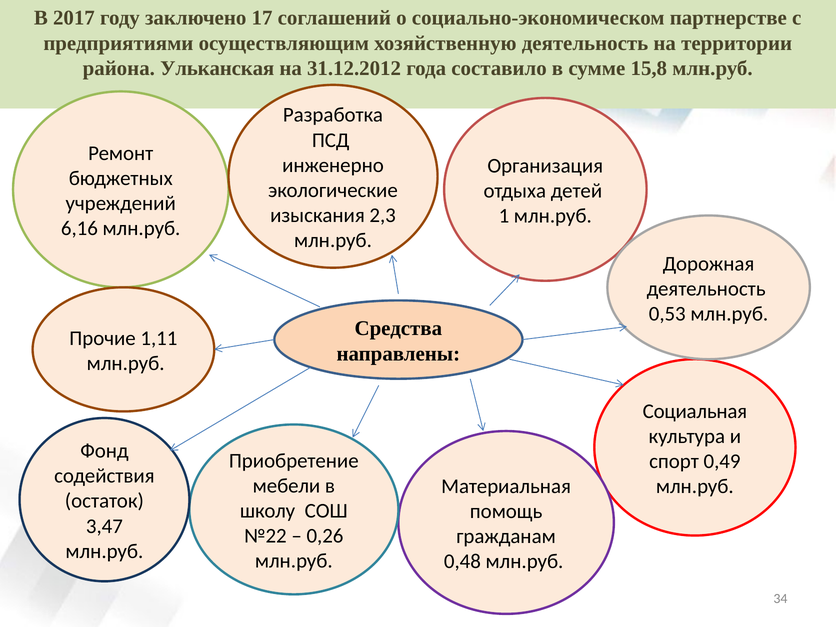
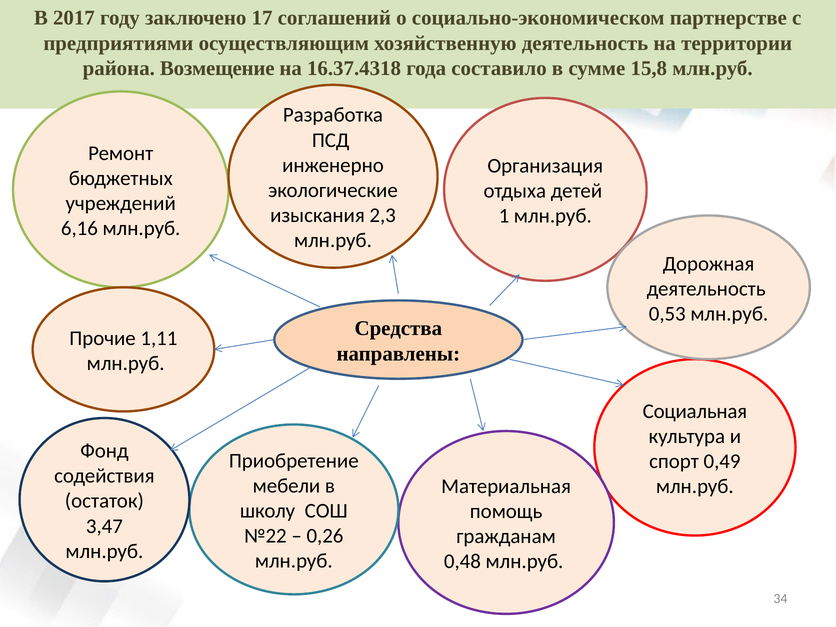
Ульканская: Ульканская -> Возмещение (217, 68)
31.12.2012: 31.12.2012 -> 16.37.4318 (354, 68)
